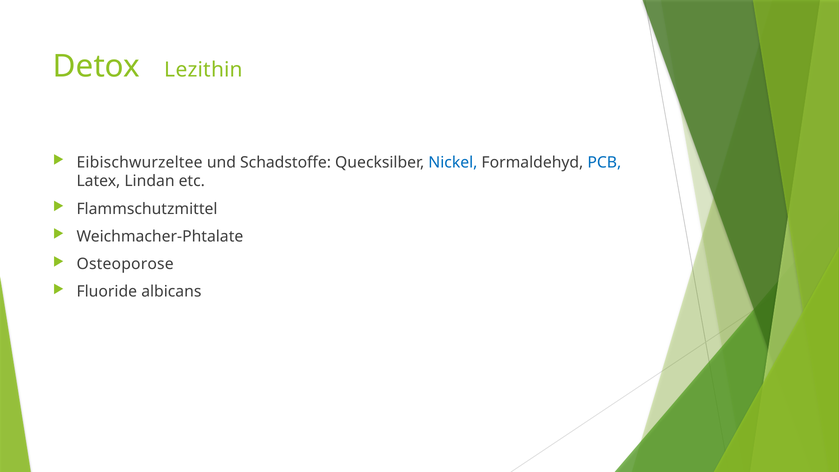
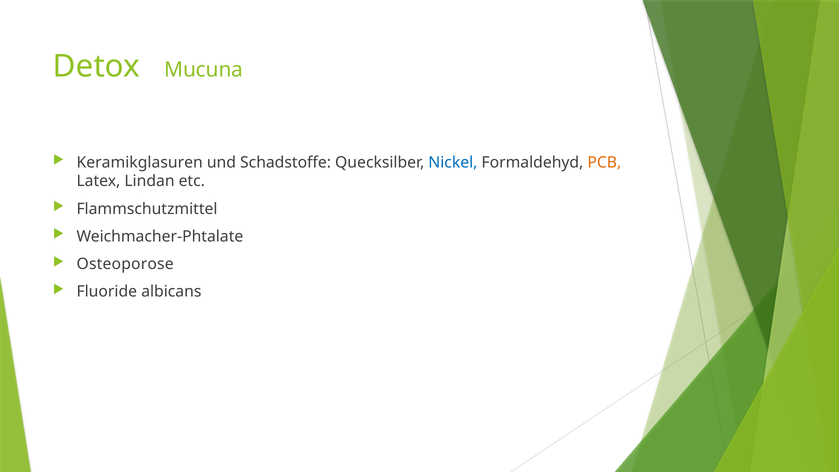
Lezithin: Lezithin -> Mucuna (204, 70)
Eibischwurzeltee: Eibischwurzeltee -> Keramikglasuren (140, 162)
PCB colour: blue -> orange (604, 162)
